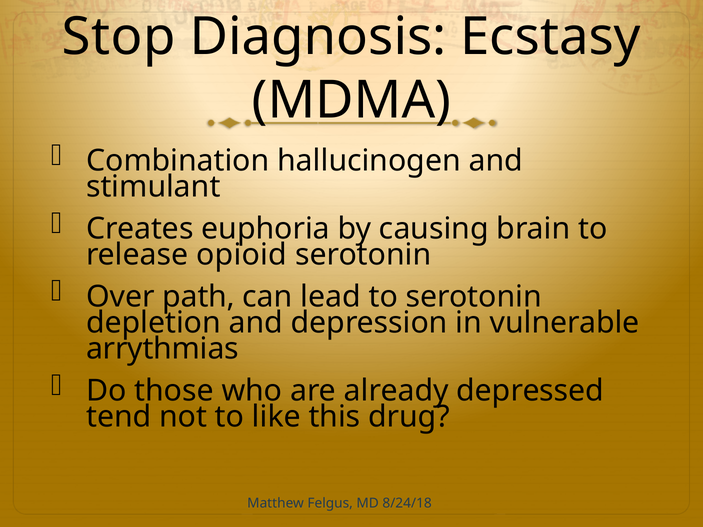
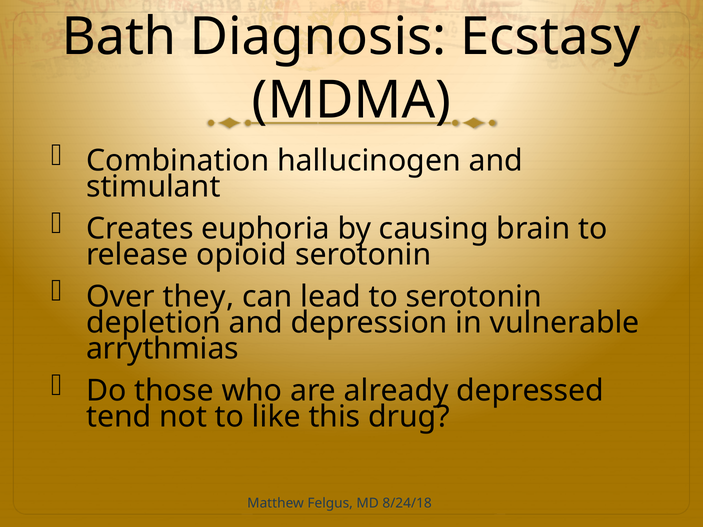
Stop: Stop -> Bath (119, 37)
path: path -> they (198, 297)
